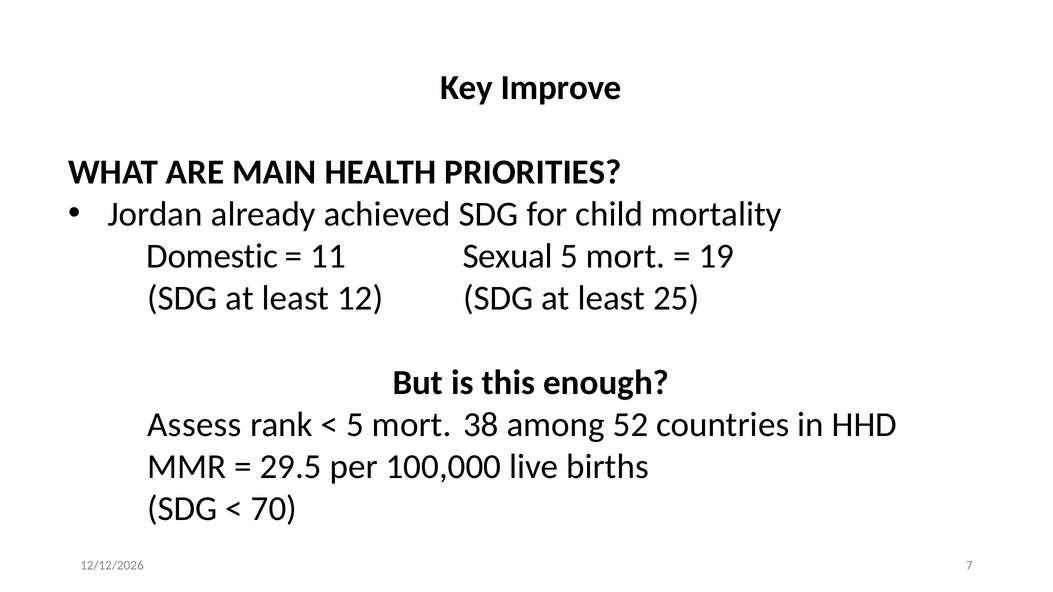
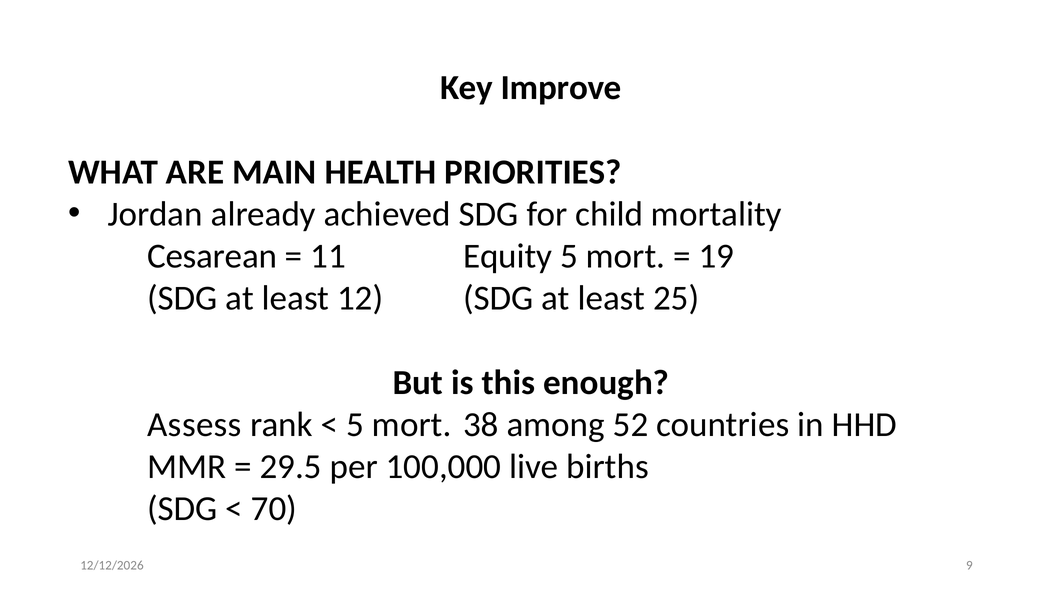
Domestic: Domestic -> Cesarean (212, 256)
Sexual: Sexual -> Equity (508, 256)
7: 7 -> 9 (969, 566)
